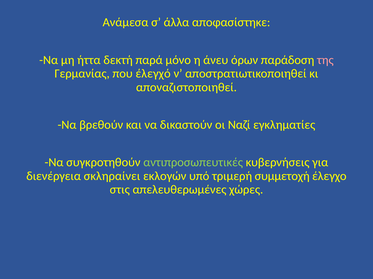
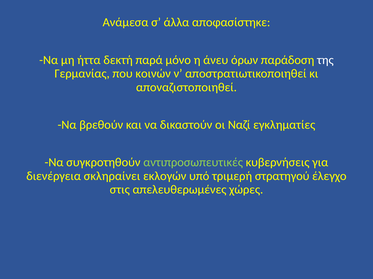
της colour: pink -> white (325, 60)
έλεγχό: έλεγχό -> κοινών (153, 74)
συμμετοχή: συμμετοχή -> στρατηγού (282, 176)
